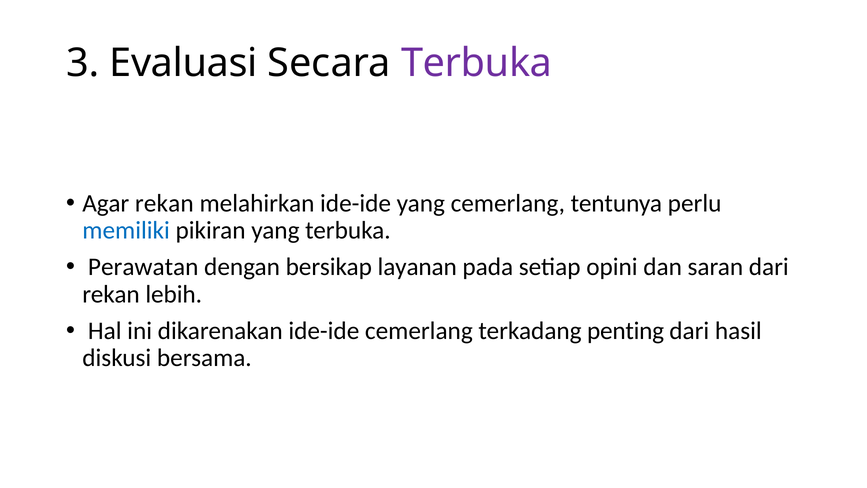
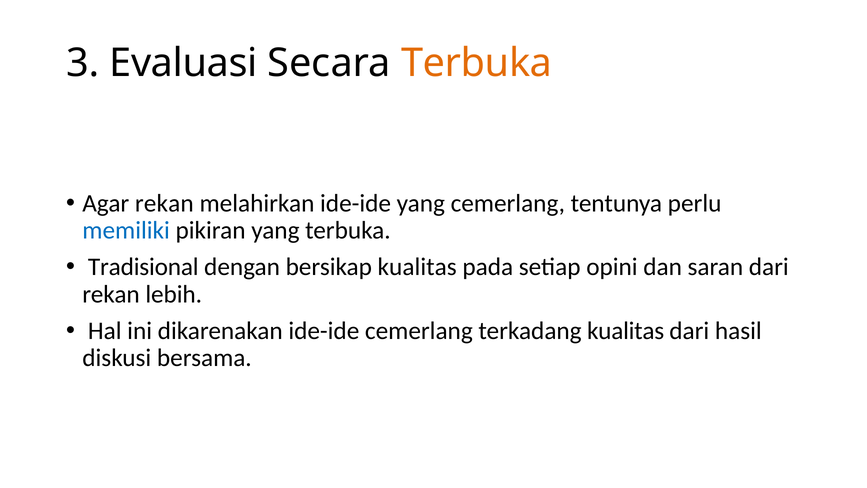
Terbuka colour: purple -> orange (477, 63)
Perawatan: Perawatan -> Tradisional (143, 267)
bersikap layanan: layanan -> kualitas (417, 267)
terkadang penting: penting -> kualitas (626, 330)
